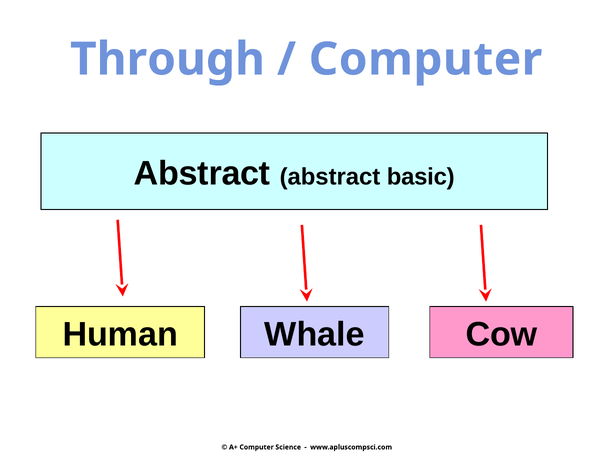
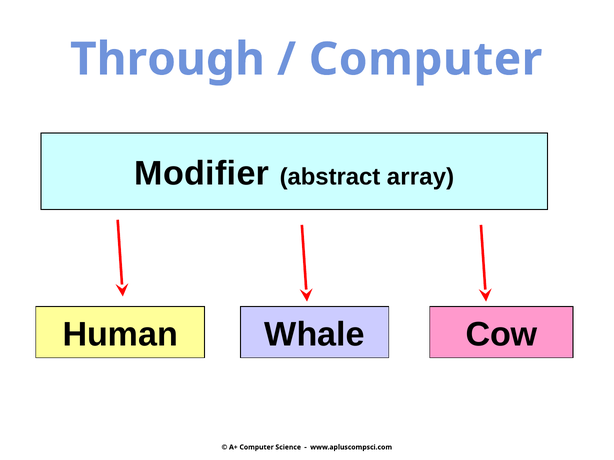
Abstract: Abstract -> Modifier (202, 174)
basic: basic -> array (421, 177)
